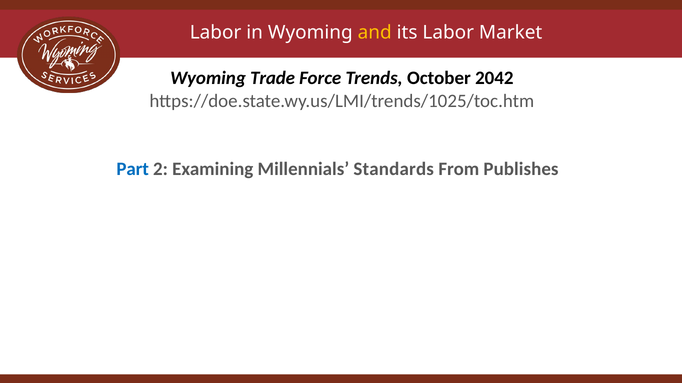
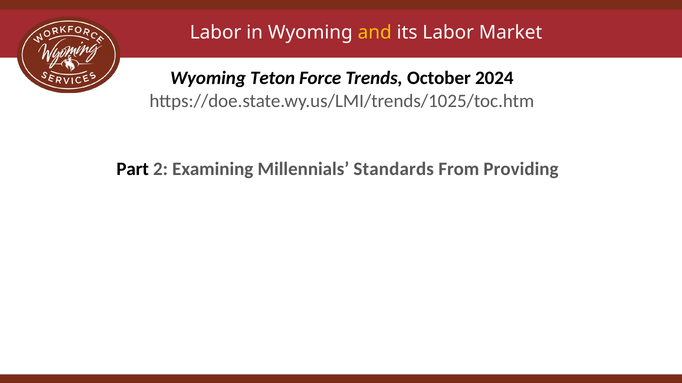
Trade: Trade -> Teton (273, 78)
2042: 2042 -> 2024 (494, 78)
Part colour: blue -> black (133, 169)
Publishes: Publishes -> Providing (521, 169)
